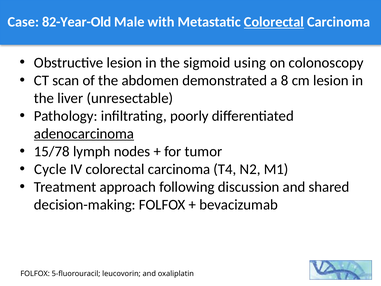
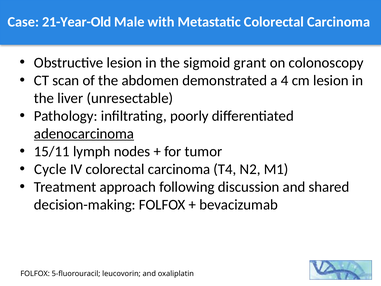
82-Year-Old: 82-Year-Old -> 21-Year-Old (77, 22)
Colorectal underline: present -> none (274, 22)
using: using -> grant (250, 63)
8: 8 -> 4 (285, 80)
15/78: 15/78 -> 15/11 (52, 151)
